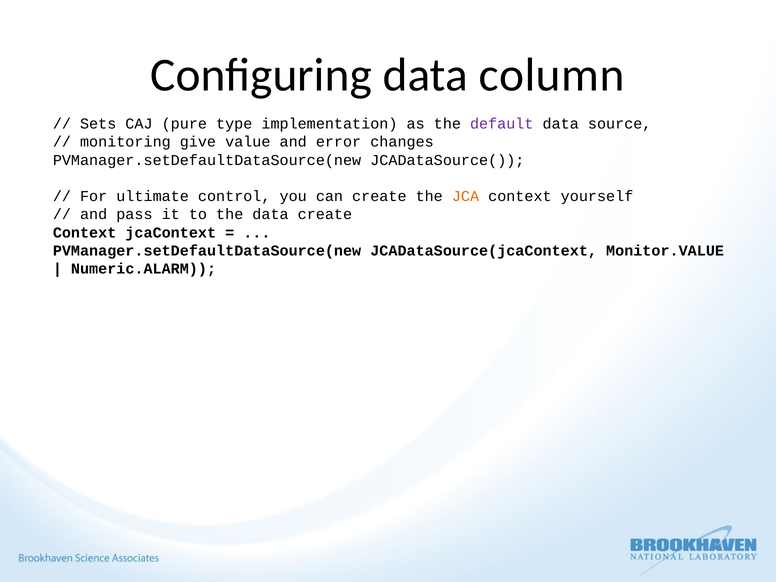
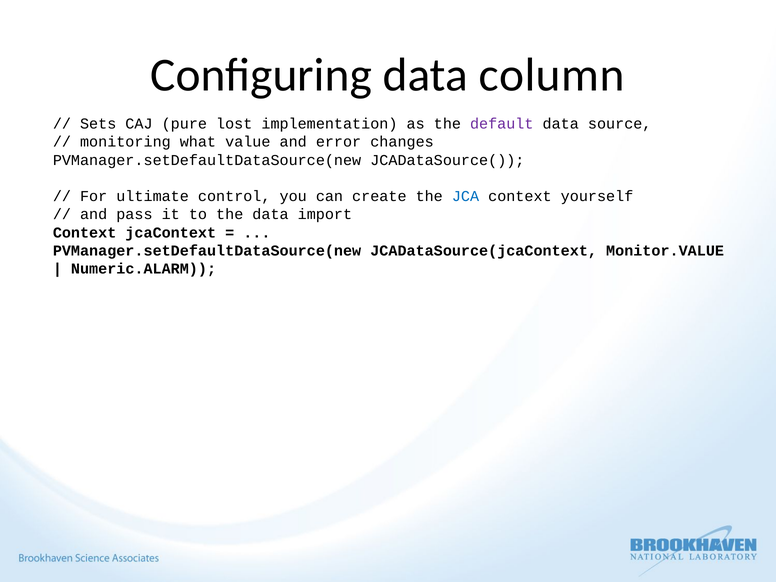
type: type -> lost (234, 124)
give: give -> what (198, 142)
JCA colour: orange -> blue (466, 196)
data create: create -> import (325, 214)
